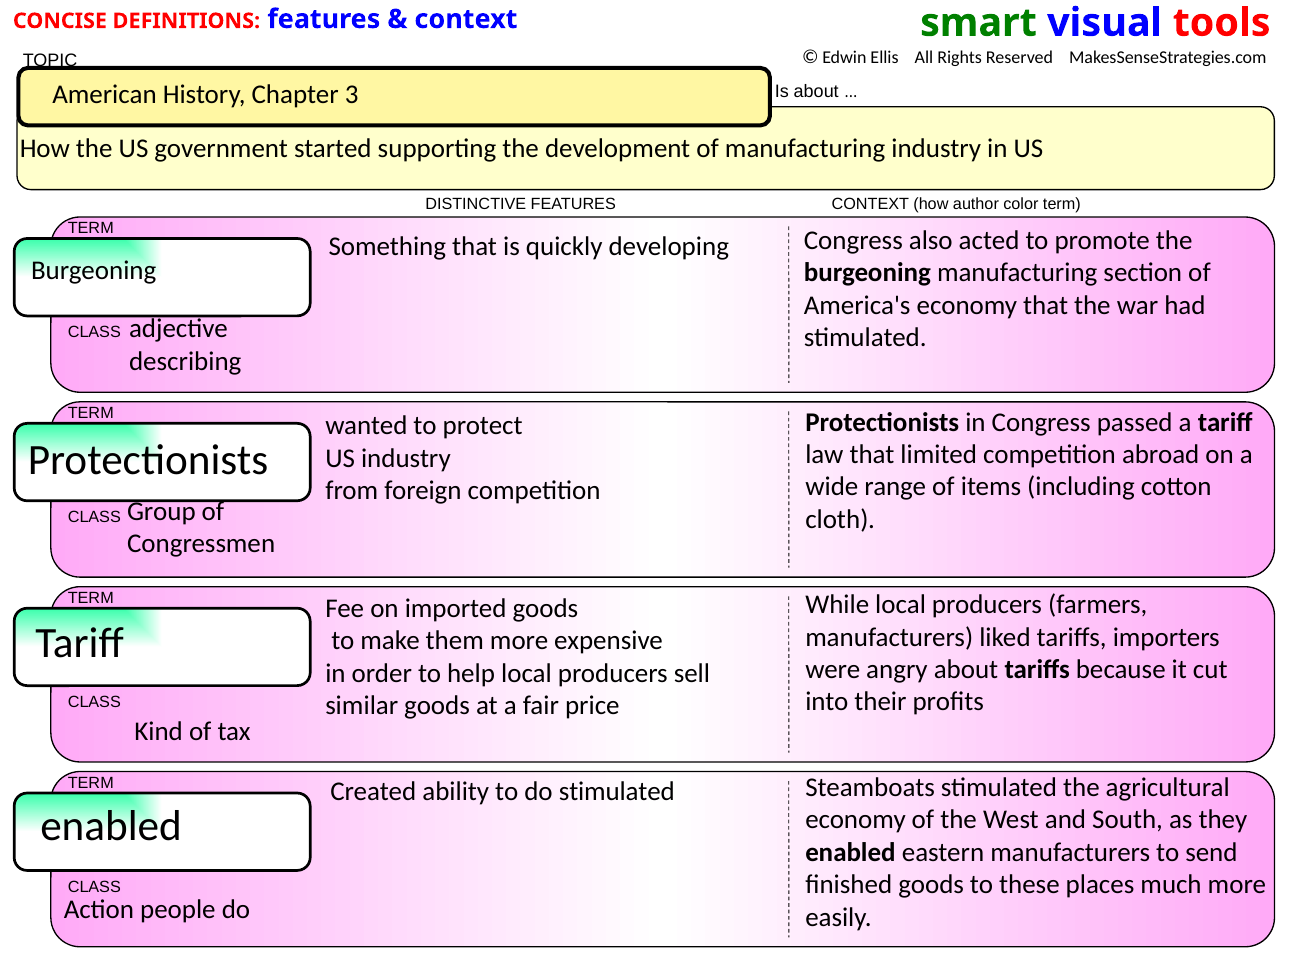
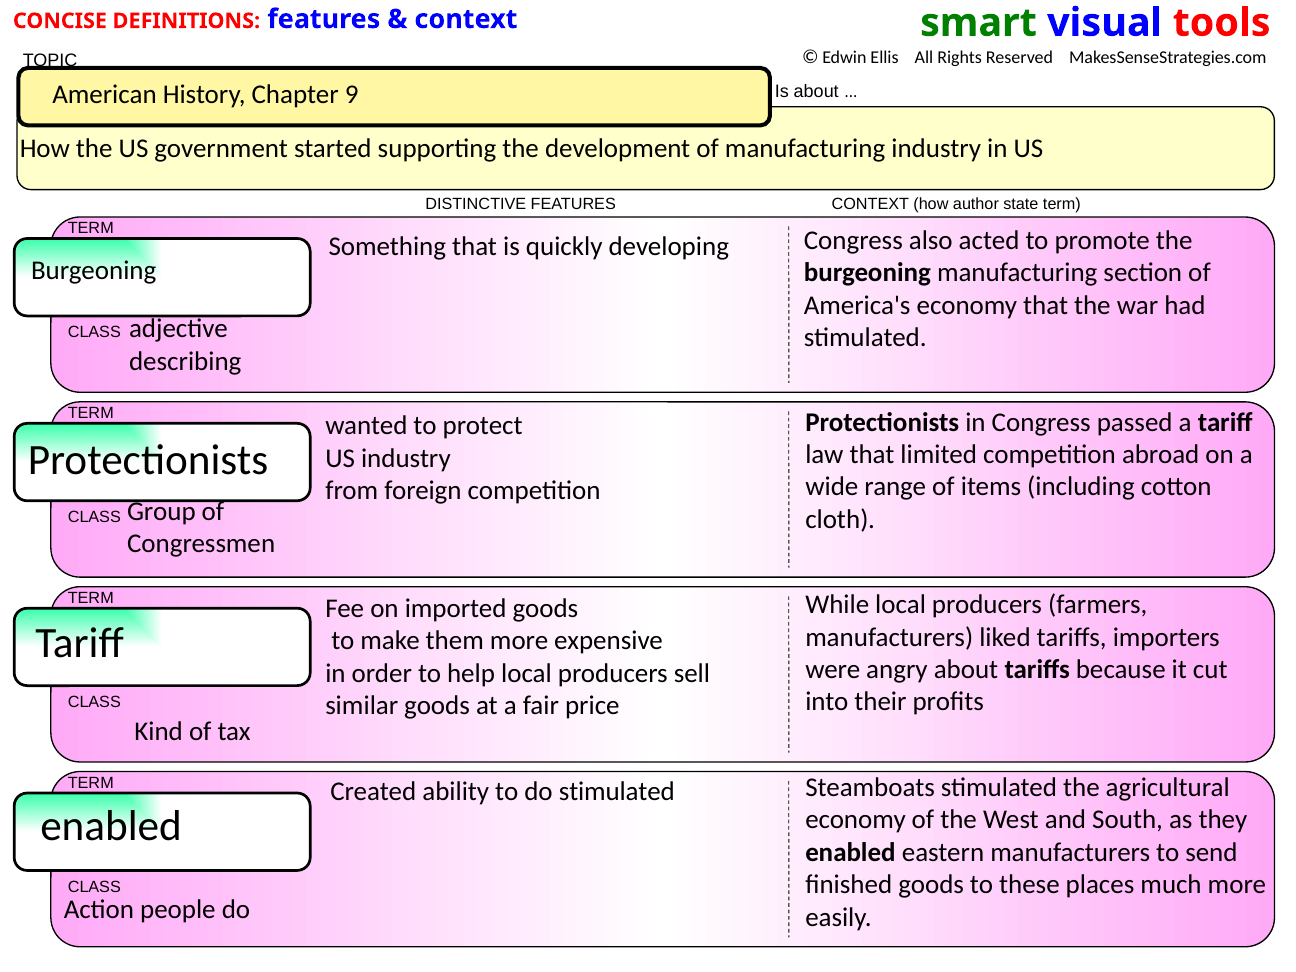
3: 3 -> 9 (352, 95)
color: color -> state (1021, 204)
